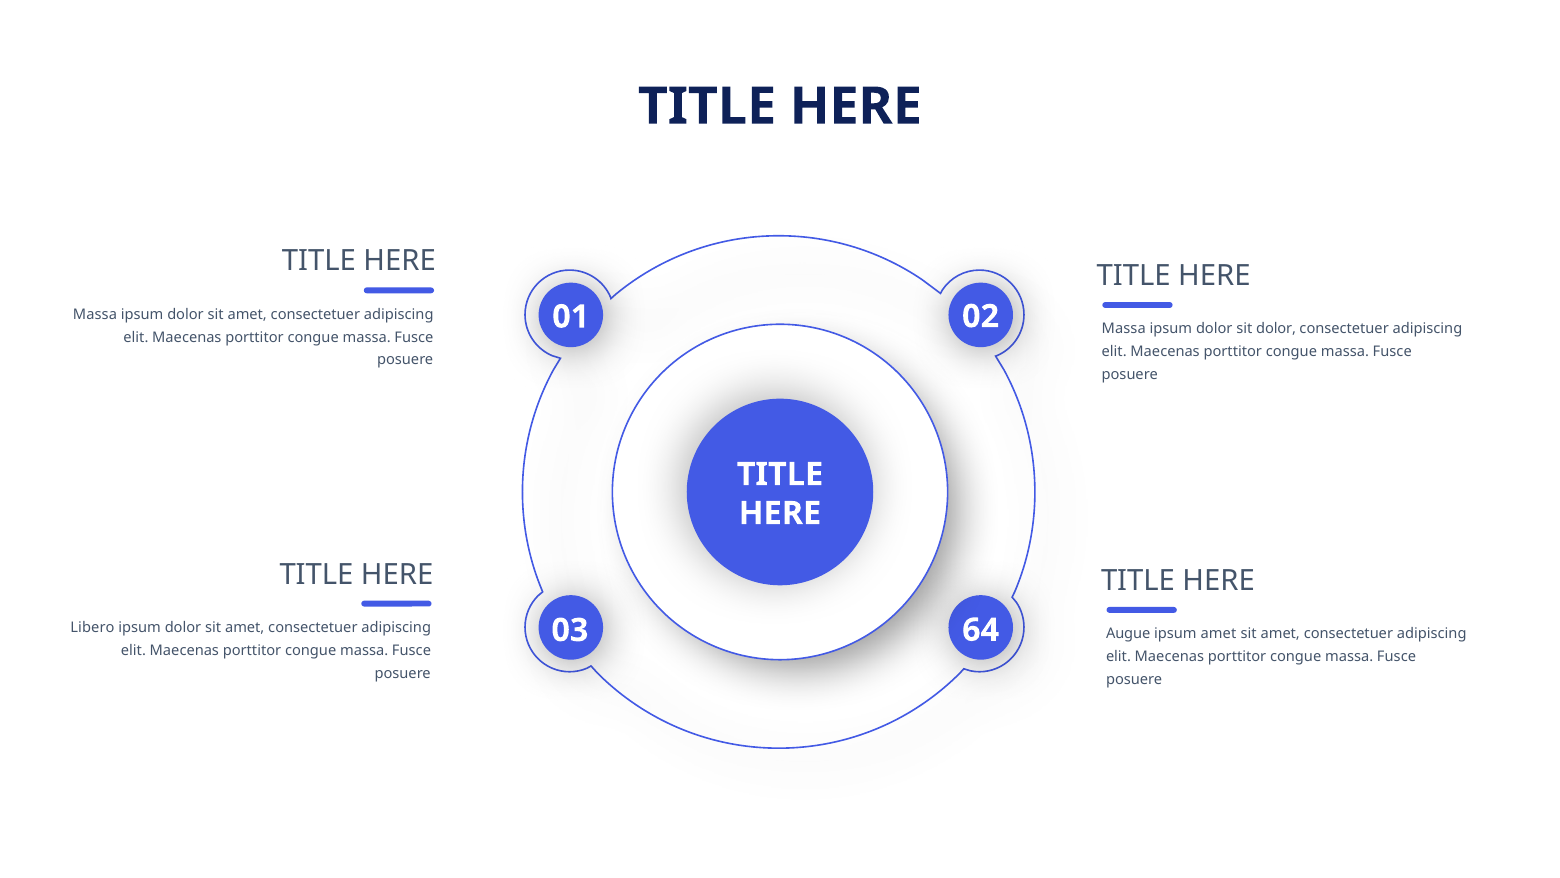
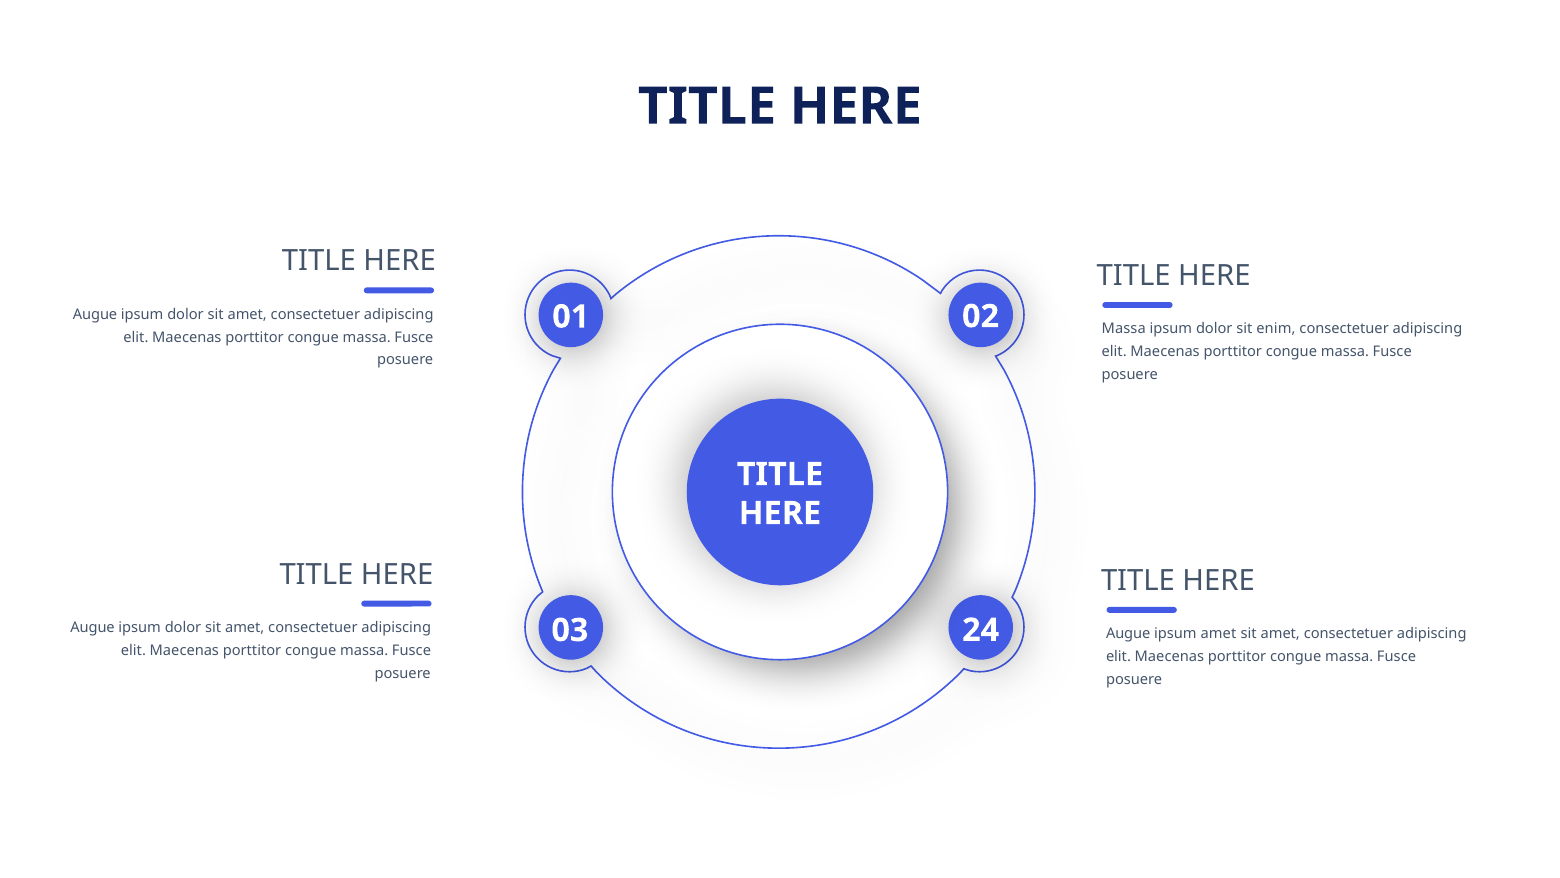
Massa: Massa -> Augue (95, 314)
sit dolor: dolor -> enim (1276, 329)
Libero: Libero -> Augue (93, 627)
64: 64 -> 24 (981, 630)
